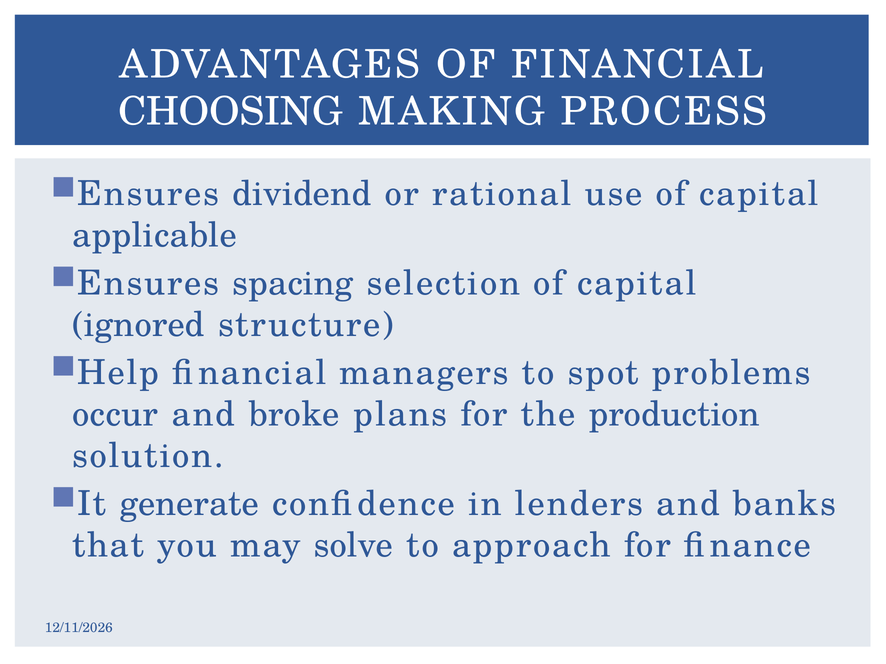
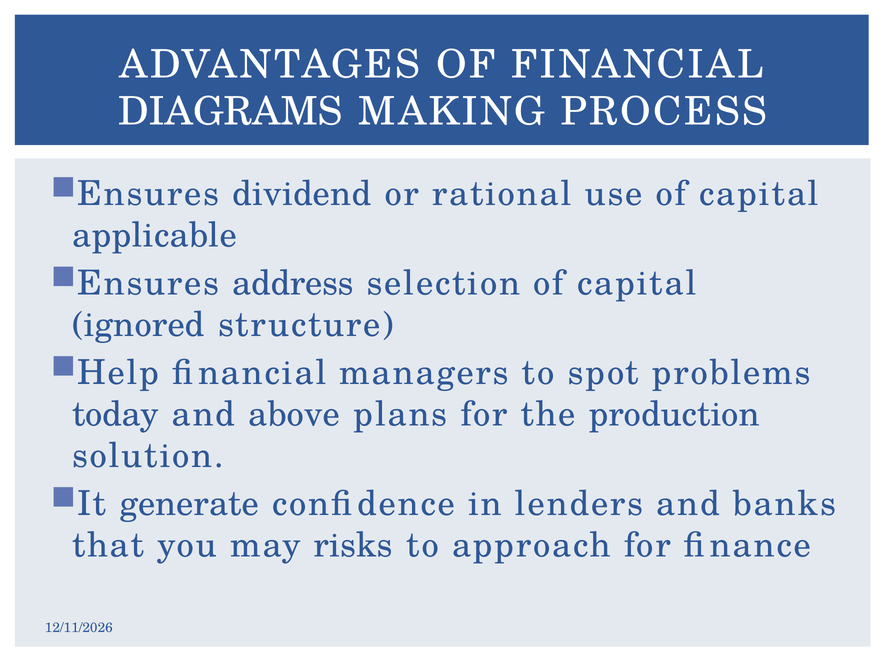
CHOOSING: CHOOSING -> DIAGRAMS (230, 112)
spacing: spacing -> address (293, 284)
occur: occur -> today (116, 415)
broke: broke -> above (294, 415)
solve: solve -> risks (353, 546)
